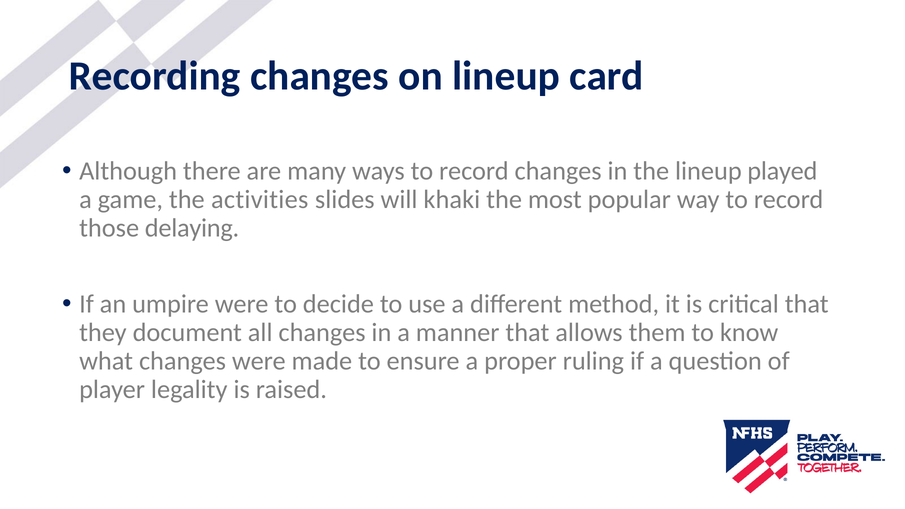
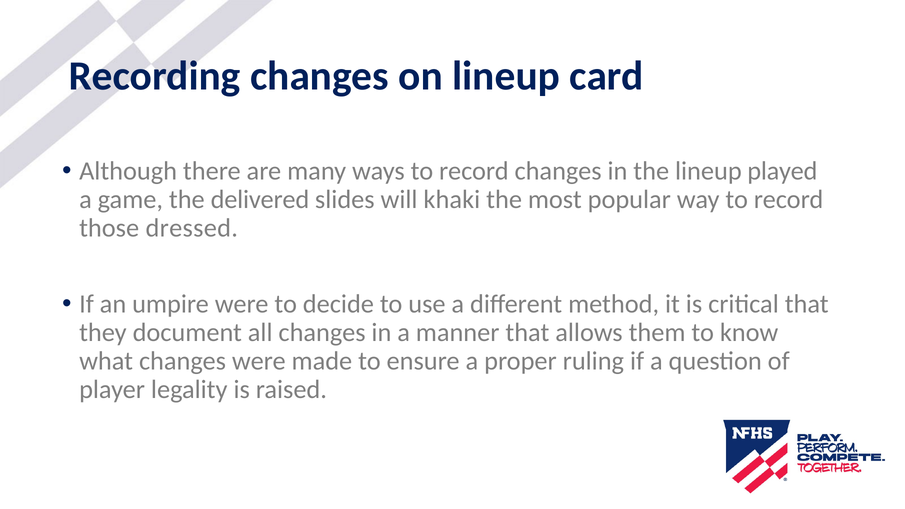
activities: activities -> delivered (260, 199)
delaying: delaying -> dressed (192, 228)
